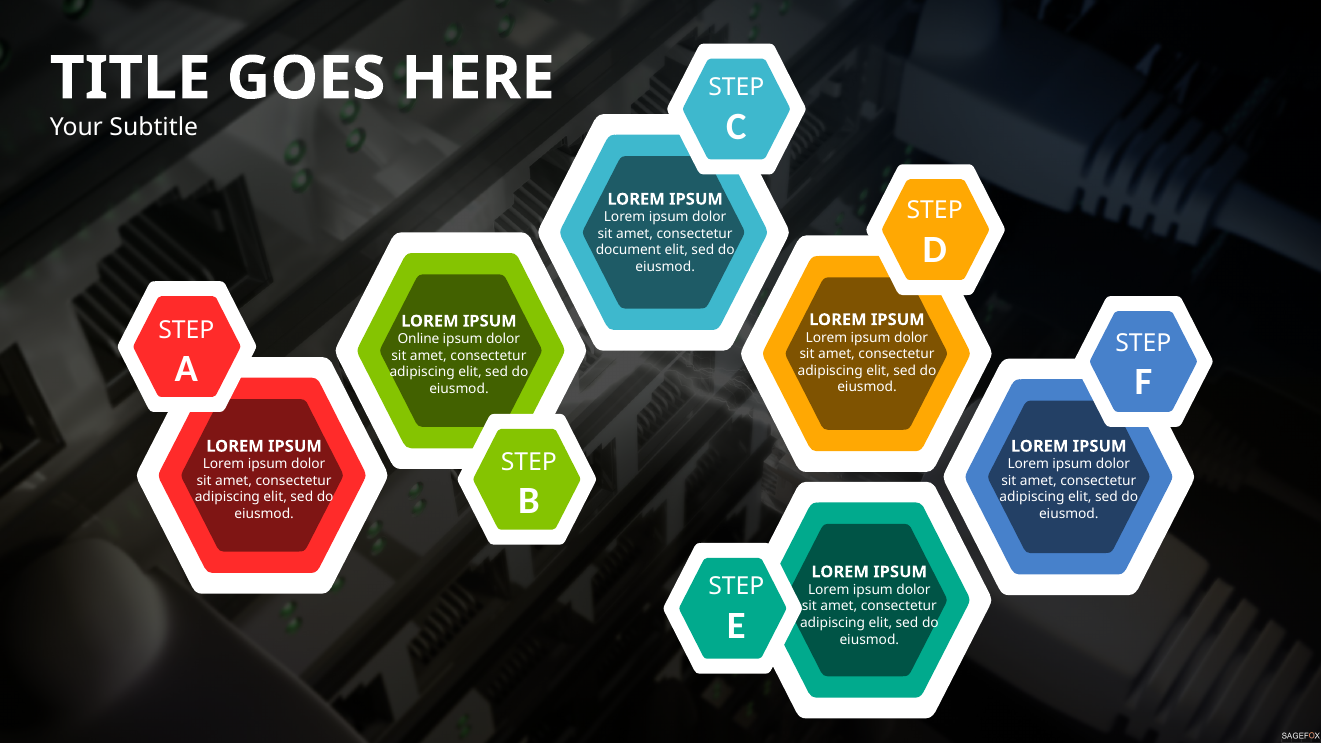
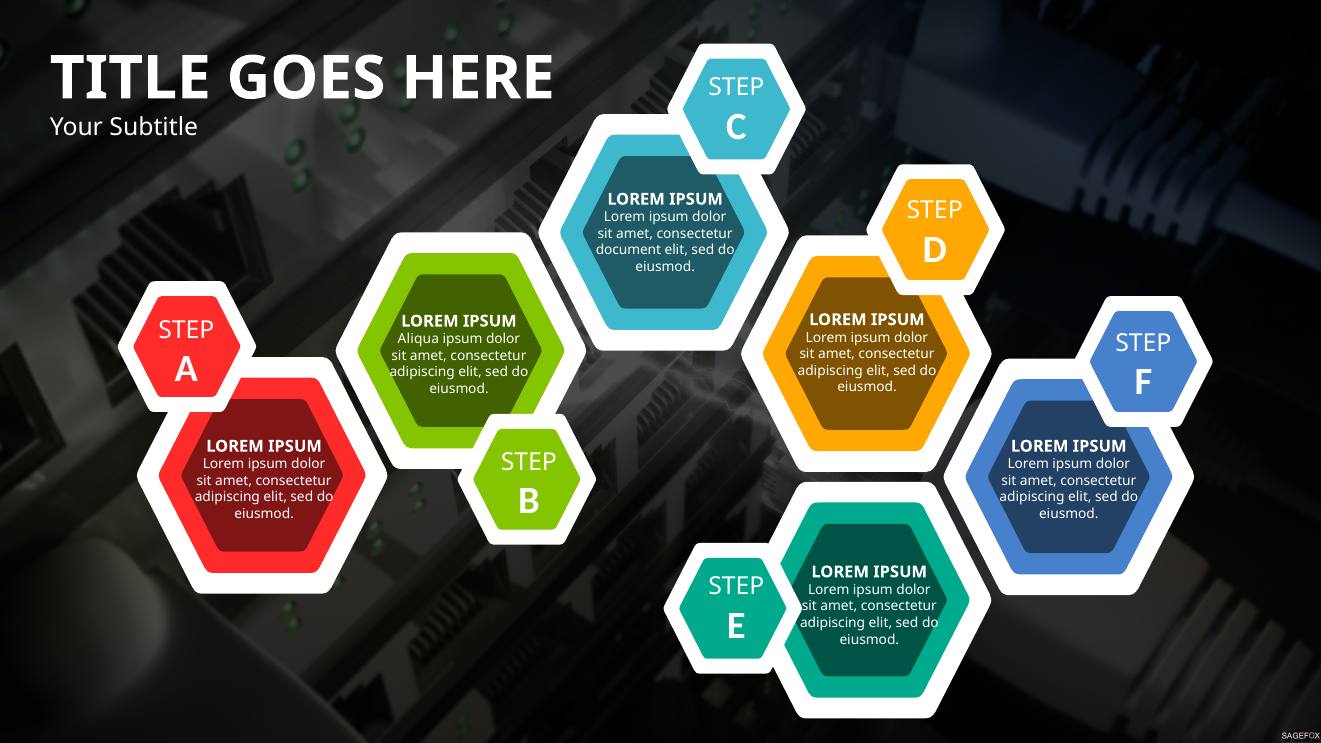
Online: Online -> Aliqua (418, 339)
